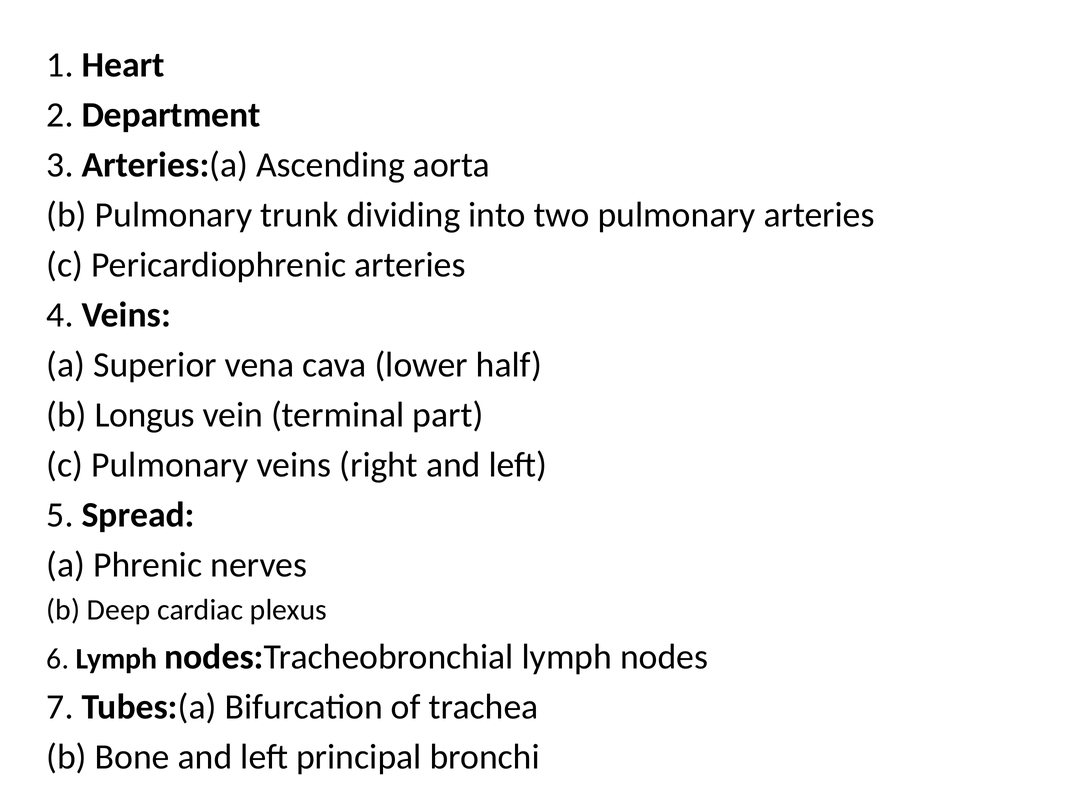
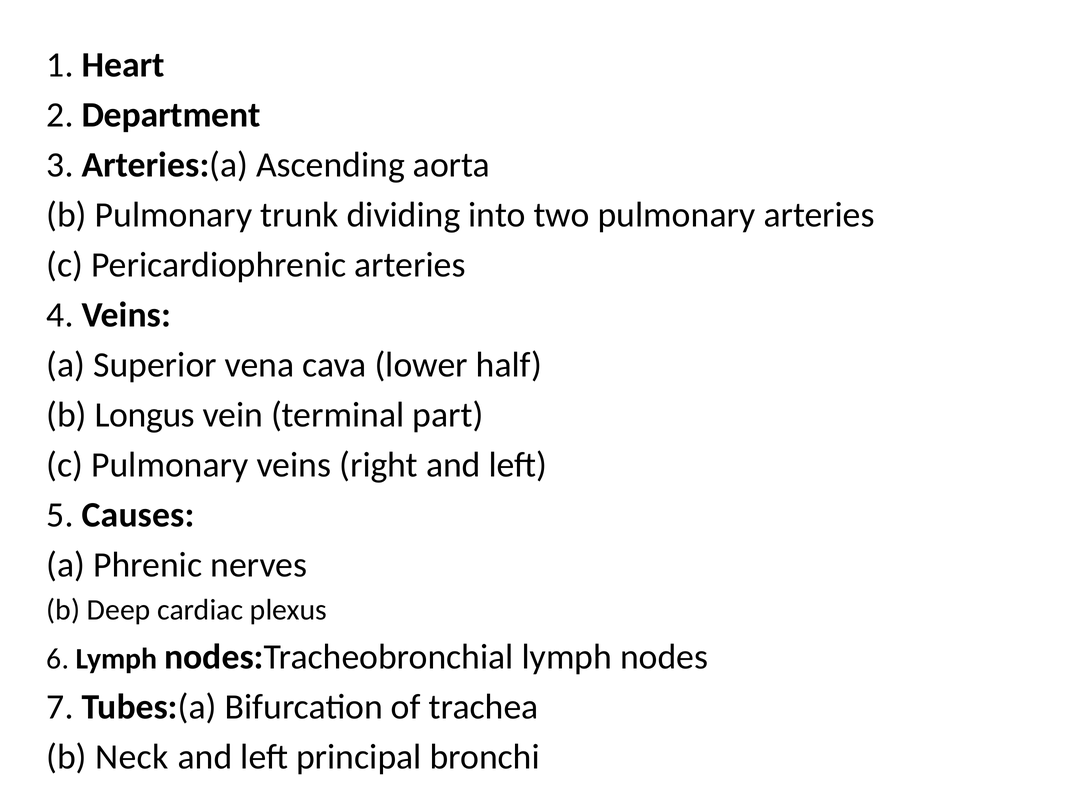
Spread: Spread -> Causes (138, 515)
Bone: Bone -> Neck (132, 757)
